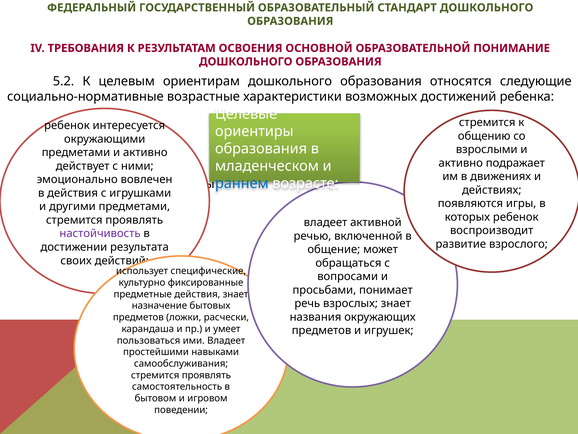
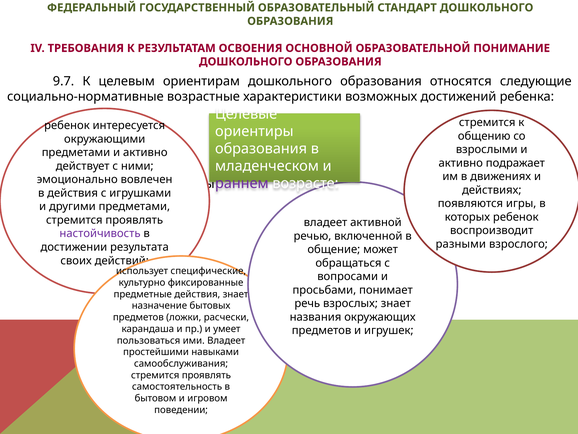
5.2: 5.2 -> 9.7 (64, 81)
раннем colour: blue -> purple (242, 183)
развитие: развитие -> разными (461, 244)
